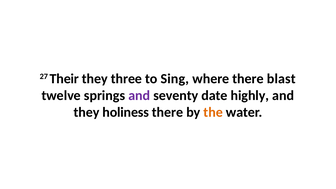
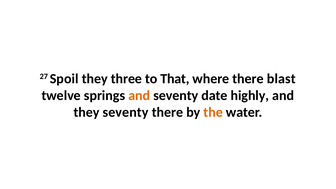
Their: Their -> Spoil (64, 79)
Sing: Sing -> That (175, 79)
and colour: purple -> orange (139, 95)
they holiness: holiness -> seventy (126, 112)
